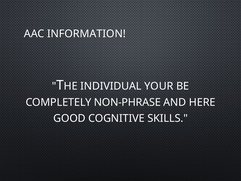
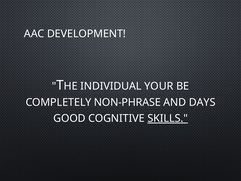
INFORMATION: INFORMATION -> DEVELOPMENT (86, 34)
HERE: HERE -> DAYS (202, 102)
SKILLS underline: none -> present (168, 118)
